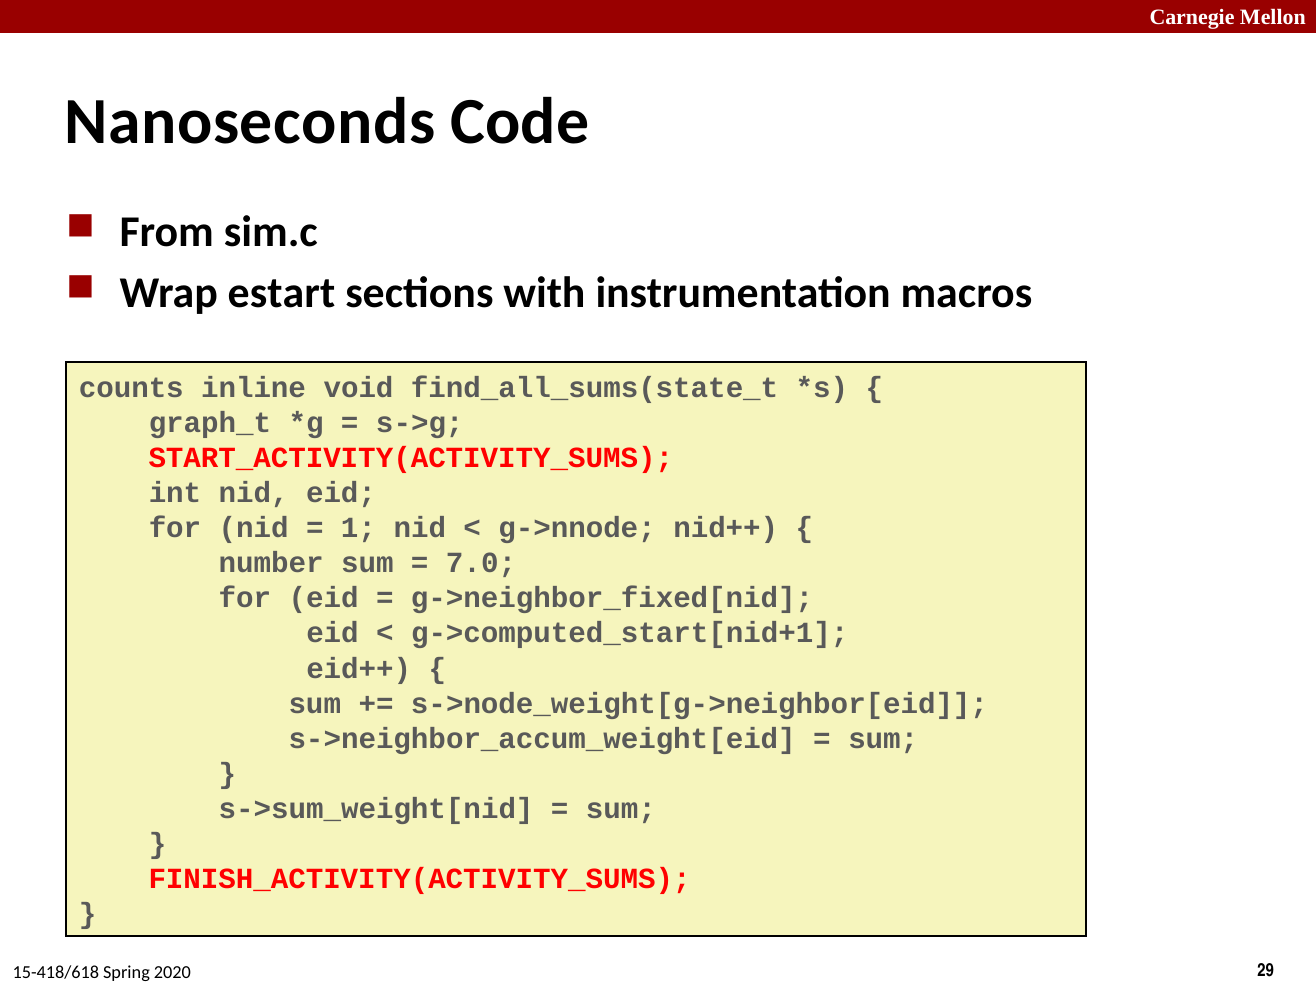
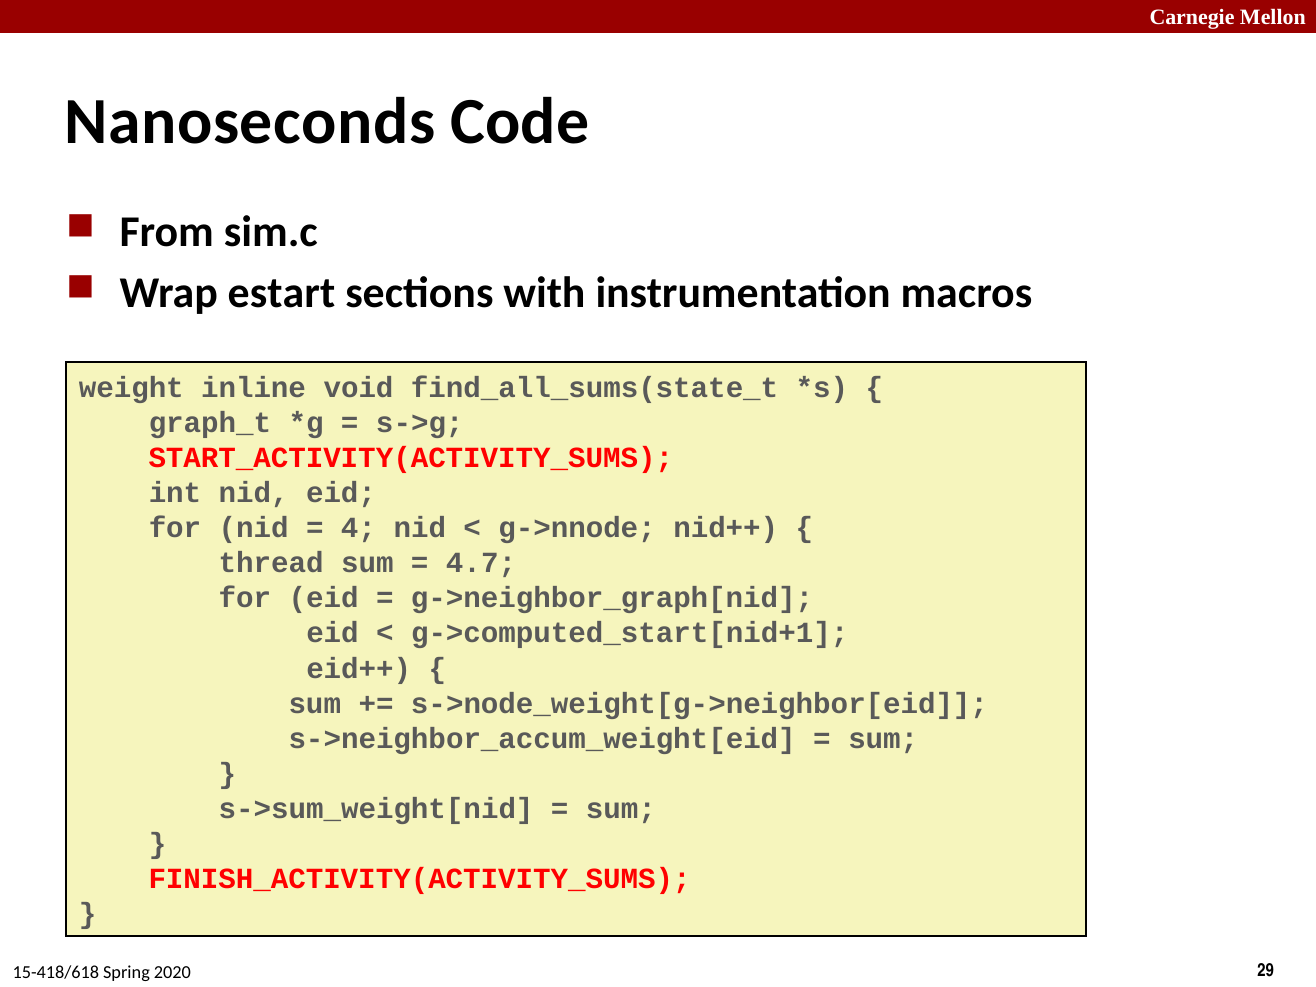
counts: counts -> weight (131, 388)
1: 1 -> 4 (358, 528)
number: number -> thread (271, 563)
7.0: 7.0 -> 4.7 (481, 563)
g->neighbor_fixed[nid: g->neighbor_fixed[nid -> g->neighbor_graph[nid (612, 598)
